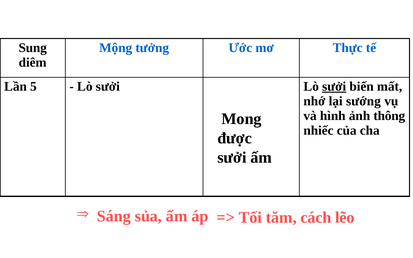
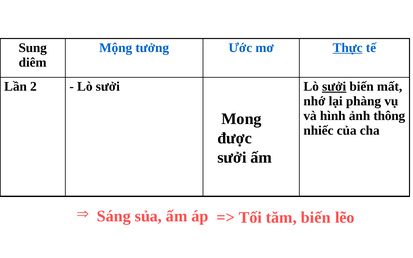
Thực underline: none -> present (348, 48)
5: 5 -> 2 (33, 86)
sướng: sướng -> phàng (364, 101)
tăm cách: cách -> biến (316, 218)
